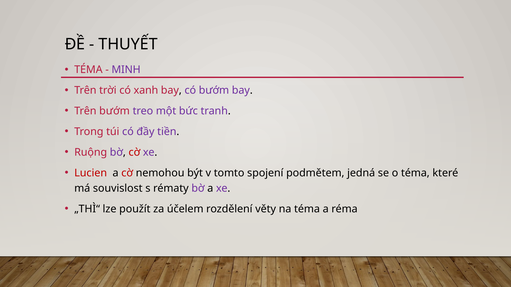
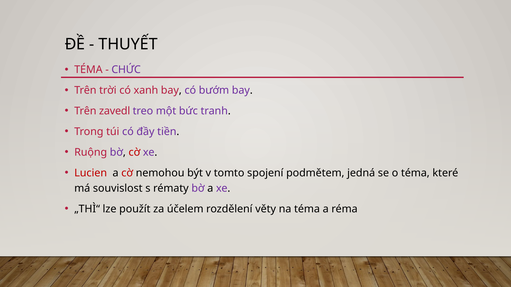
MINH: MINH -> CHỨC (126, 70)
Trên bướm: bướm -> zavedl (115, 111)
